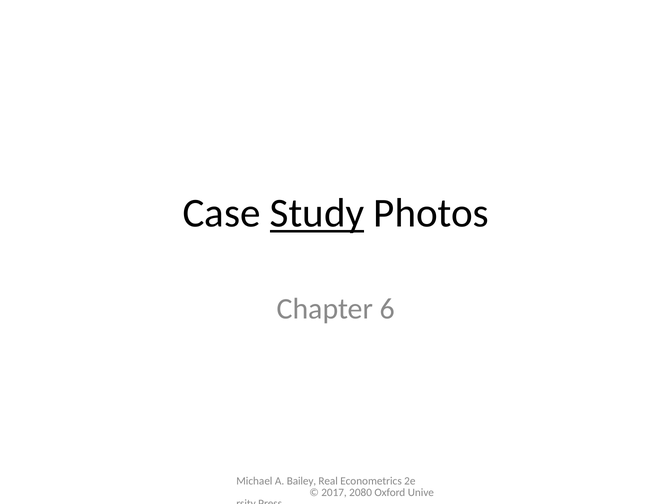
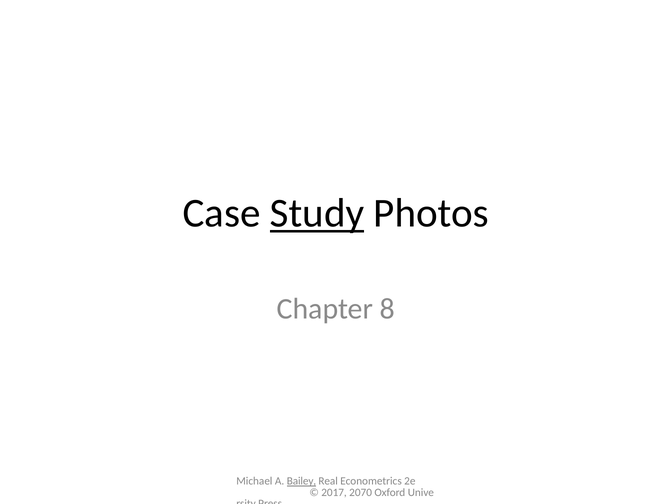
6: 6 -> 8 (388, 309)
Bailey underline: none -> present (301, 481)
2080: 2080 -> 2070 (361, 492)
